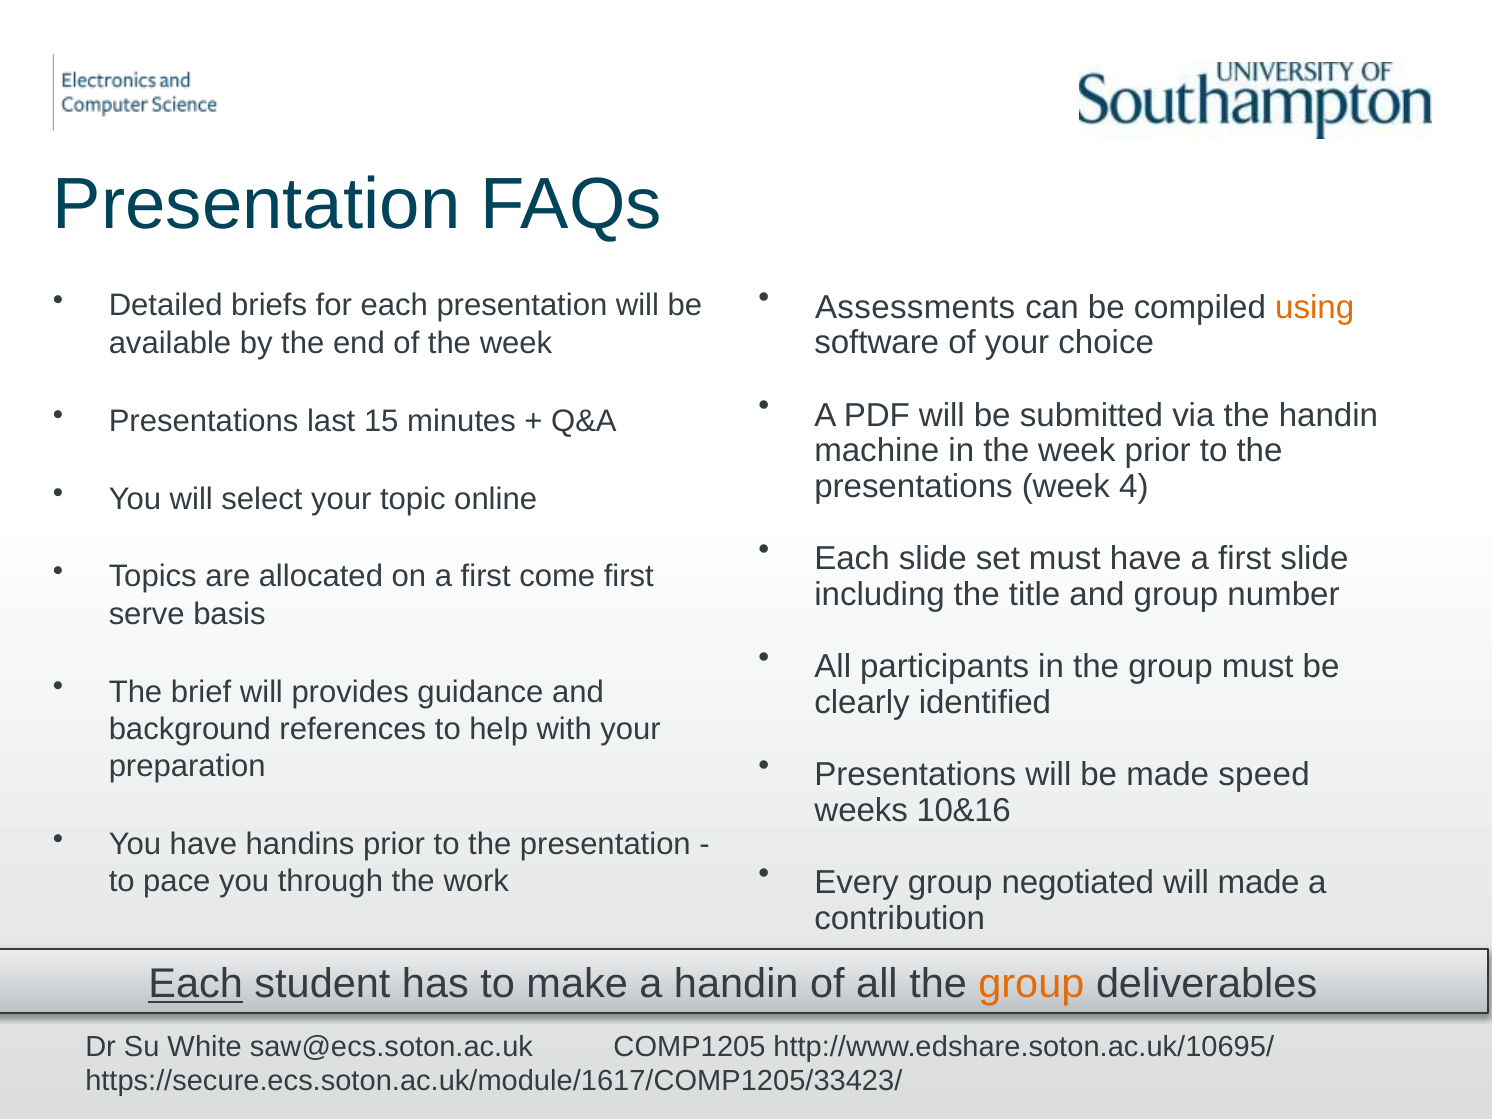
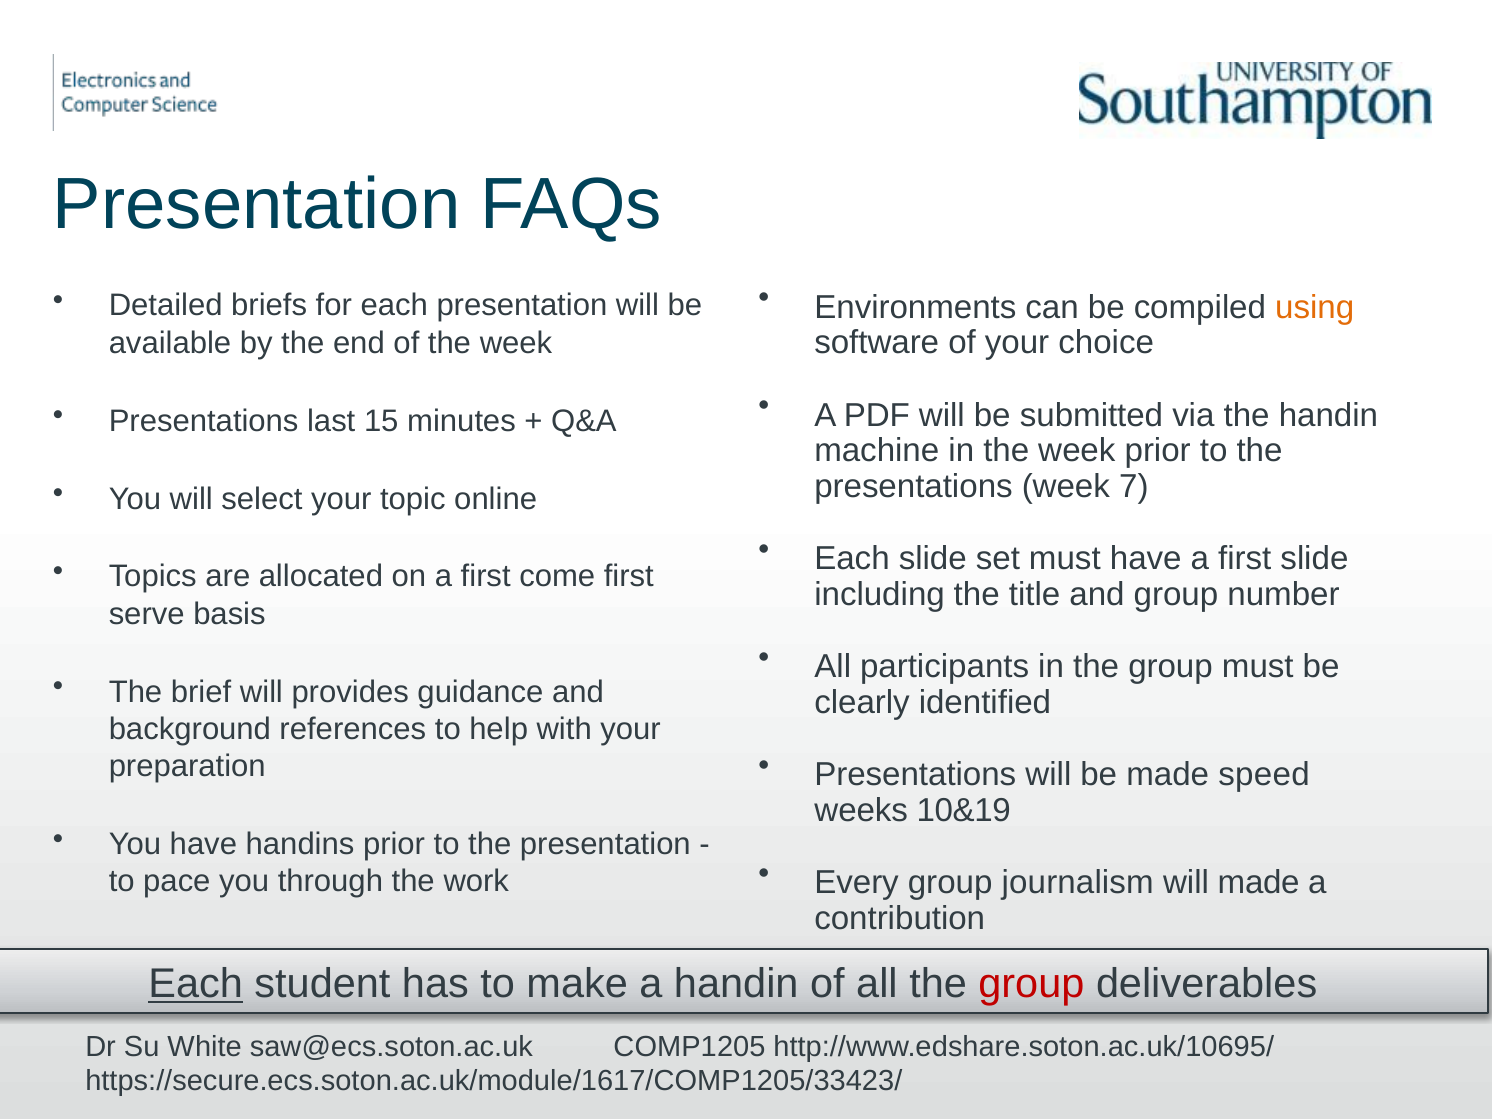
Assessments: Assessments -> Environments (915, 307)
4: 4 -> 7 (1134, 487)
10&16: 10&16 -> 10&19 (964, 811)
negotiated: negotiated -> journalism (1078, 883)
group colour: orange -> red (1031, 984)
